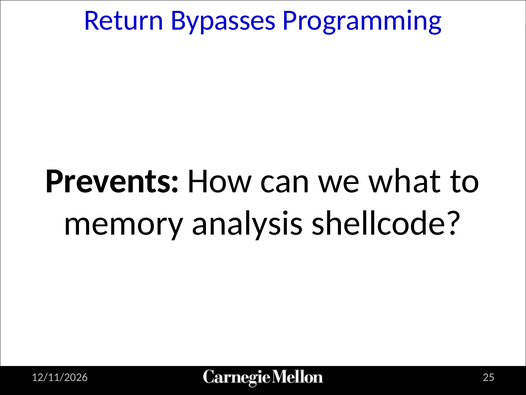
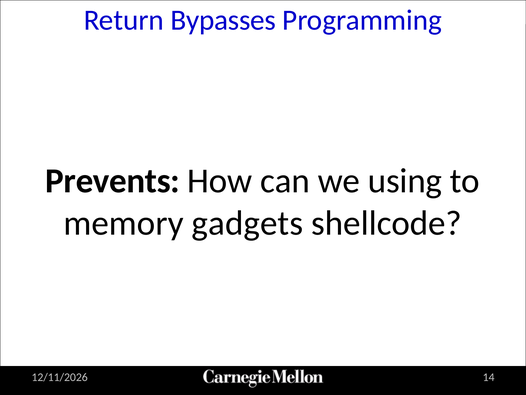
what: what -> using (405, 181)
analysis: analysis -> gadgets (247, 223)
25: 25 -> 14 (489, 377)
